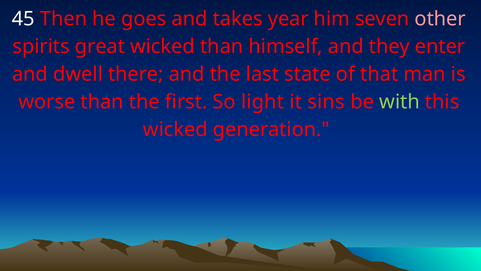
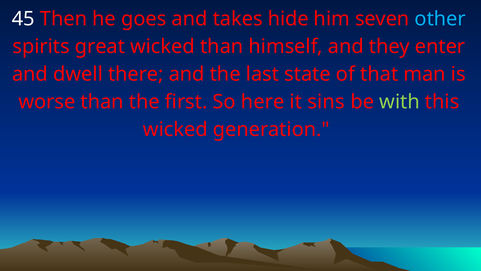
year: year -> hide (288, 19)
other colour: pink -> light blue (440, 19)
light: light -> here (263, 102)
